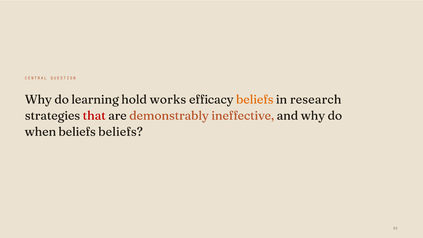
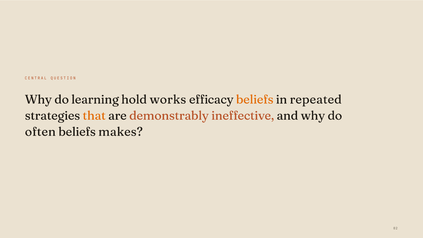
research: research -> repeated (316, 99)
that colour: red -> orange (94, 116)
when: when -> often (40, 132)
beliefs beliefs: beliefs -> makes (121, 132)
